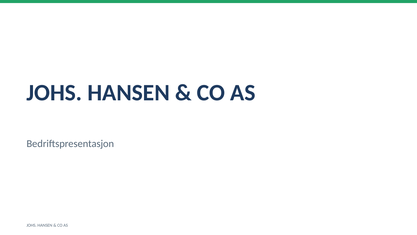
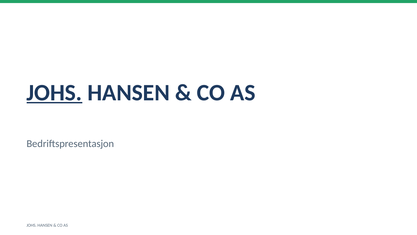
JOHS underline: none -> present (54, 92)
